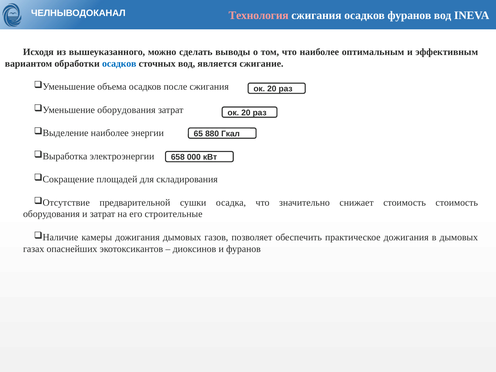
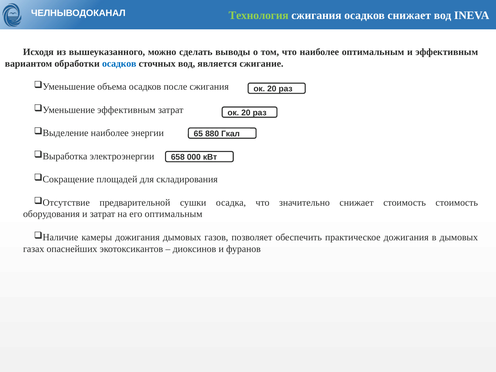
Технология colour: pink -> light green (259, 16)
осадков фуранов: фуранов -> снижает (409, 16)
оборудования: оборудования -> эффективным (126, 110)
его строительные: строительные -> оптимальным (174, 214)
